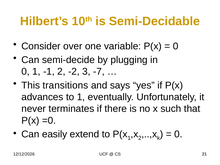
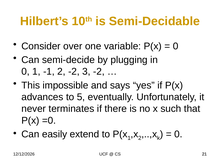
3 -7: -7 -> -2 (99, 72)
transitions: transitions -> impossible (65, 85)
to 1: 1 -> 5 (81, 97)
